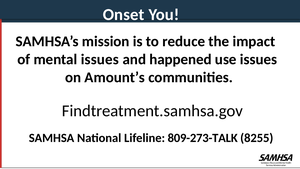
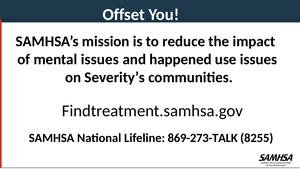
Onset: Onset -> Offset (124, 15)
Amount’s: Amount’s -> Severity’s (115, 77)
809-273-TALK: 809-273-TALK -> 869-273-TALK (203, 138)
